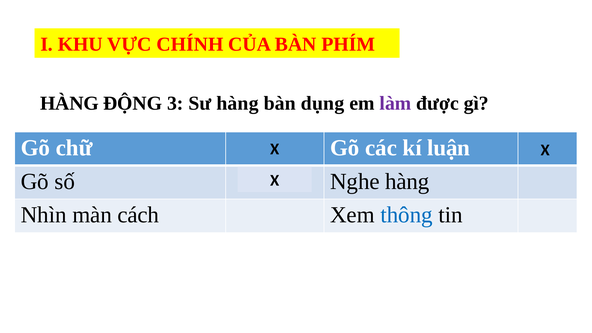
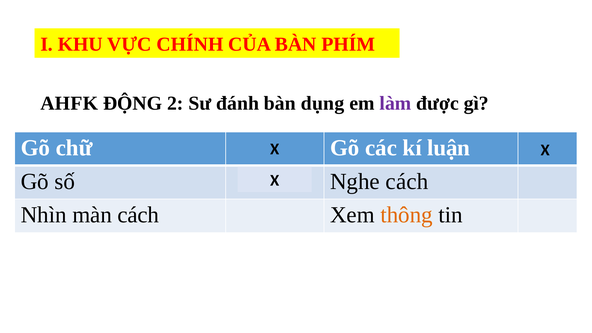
HÀNG: HÀNG -> AHFK (69, 103)
3: 3 -> 2 (175, 103)
Sư hàng: hàng -> đánh (238, 103)
Nghe hàng: hàng -> cách (407, 181)
thông colour: blue -> orange (407, 215)
